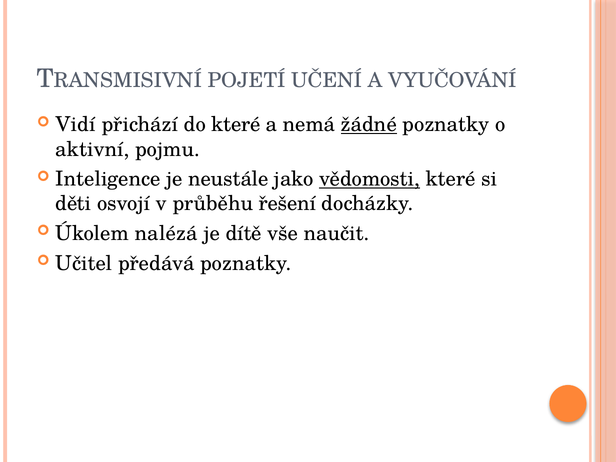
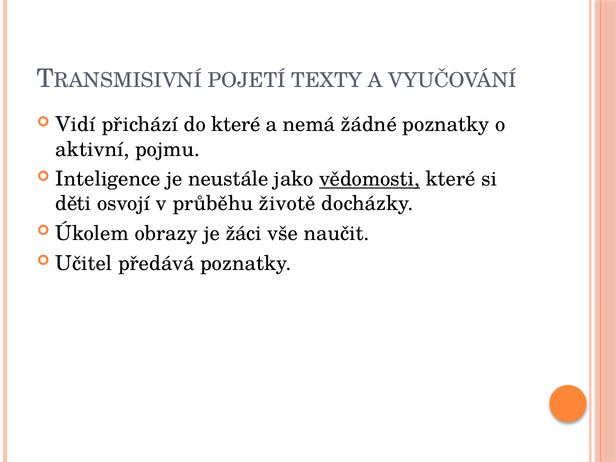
UČENÍ: UČENÍ -> TEXTY (327, 81)
žádné underline: present -> none (369, 125)
řešení: řešení -> životě (287, 204)
nalézá: nalézá -> obrazy (166, 233)
dítě: dítě -> žáci (244, 233)
